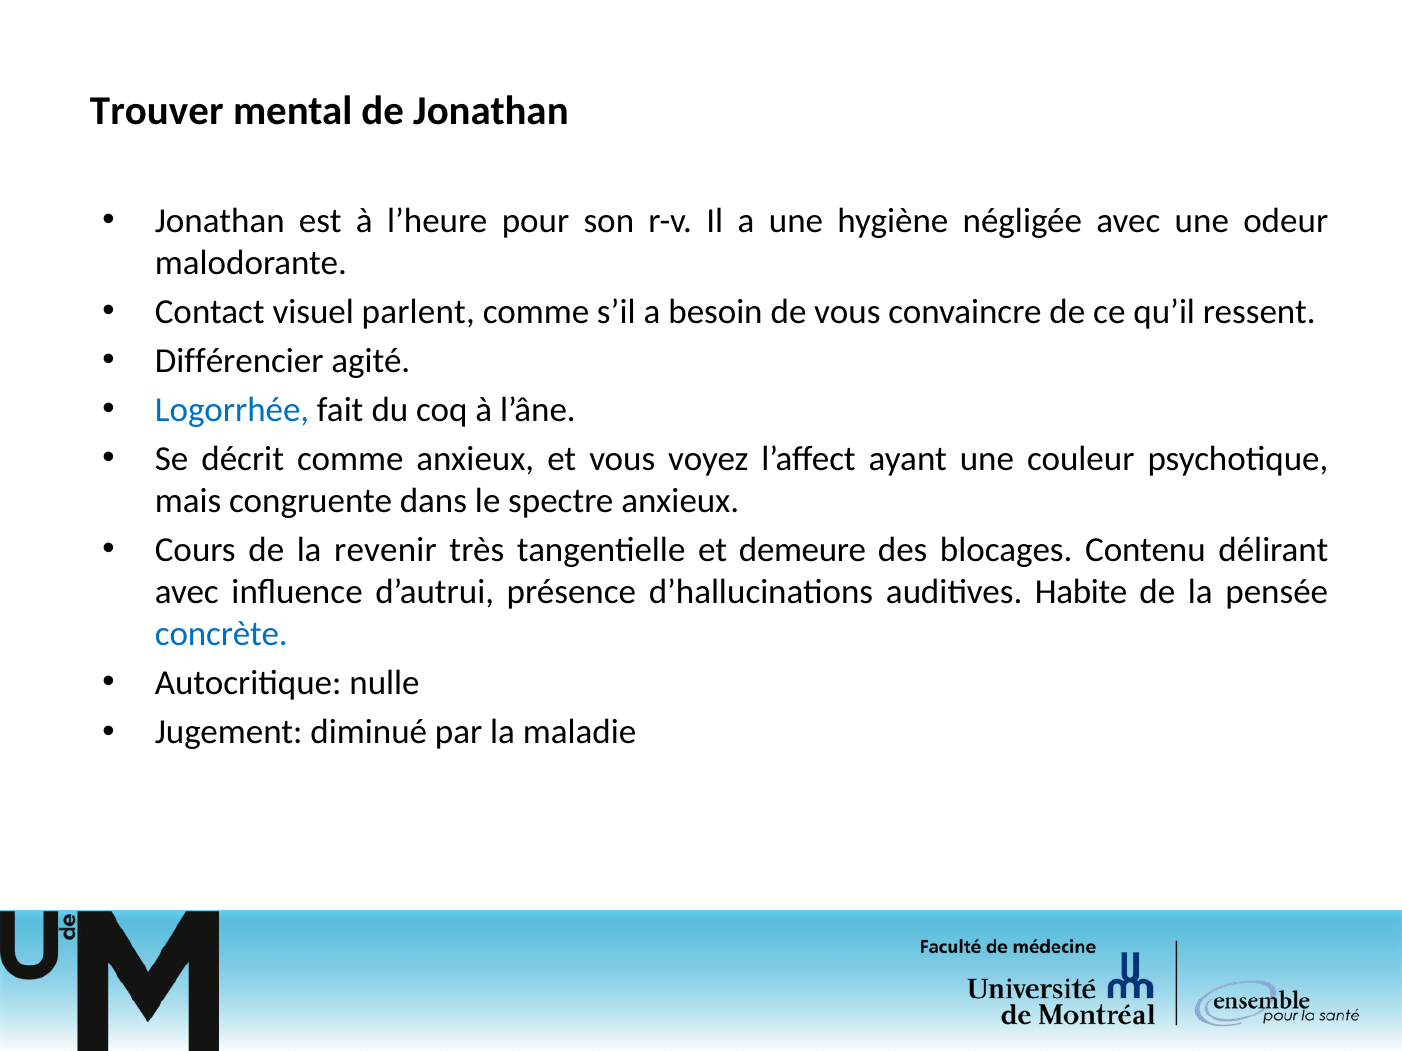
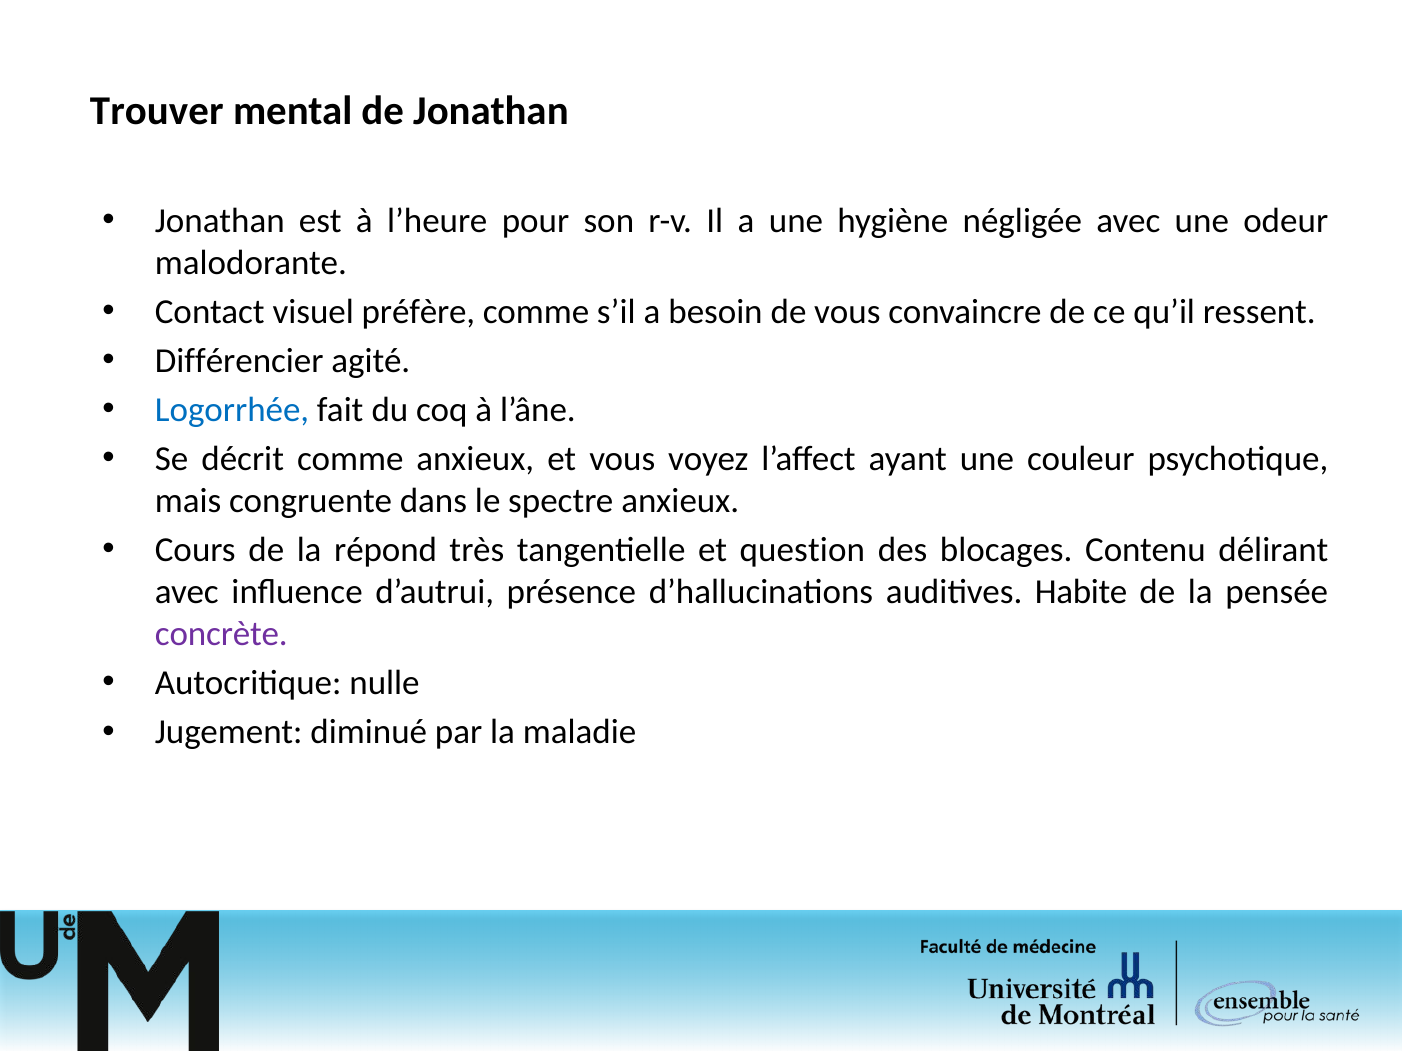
parlent: parlent -> préfère (418, 312)
revenir: revenir -> répond (386, 550)
demeure: demeure -> question (802, 550)
concrète colour: blue -> purple (221, 635)
